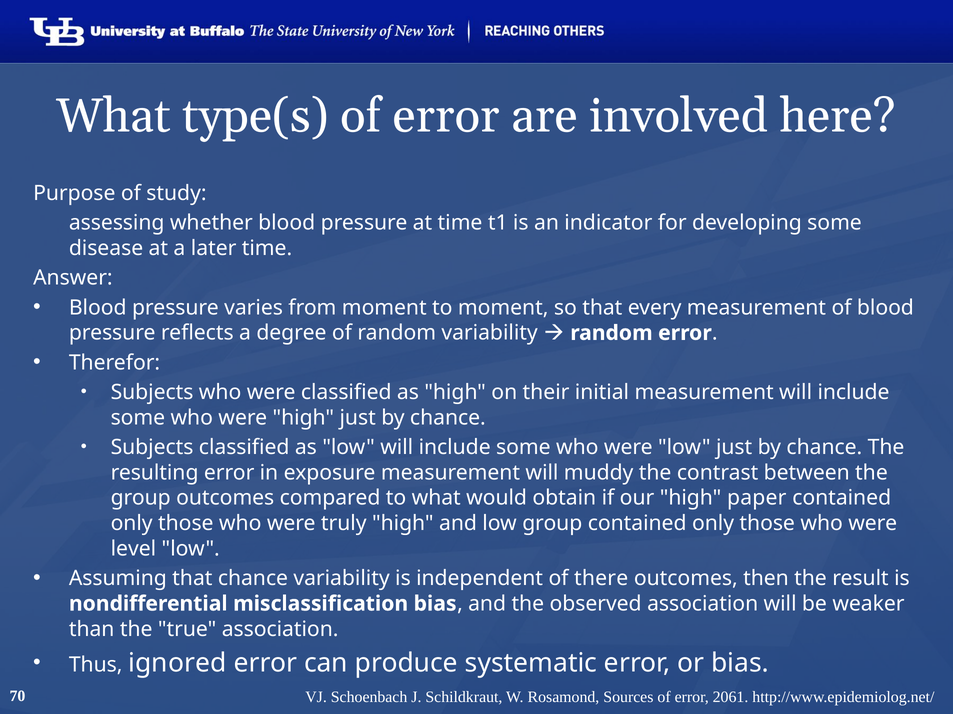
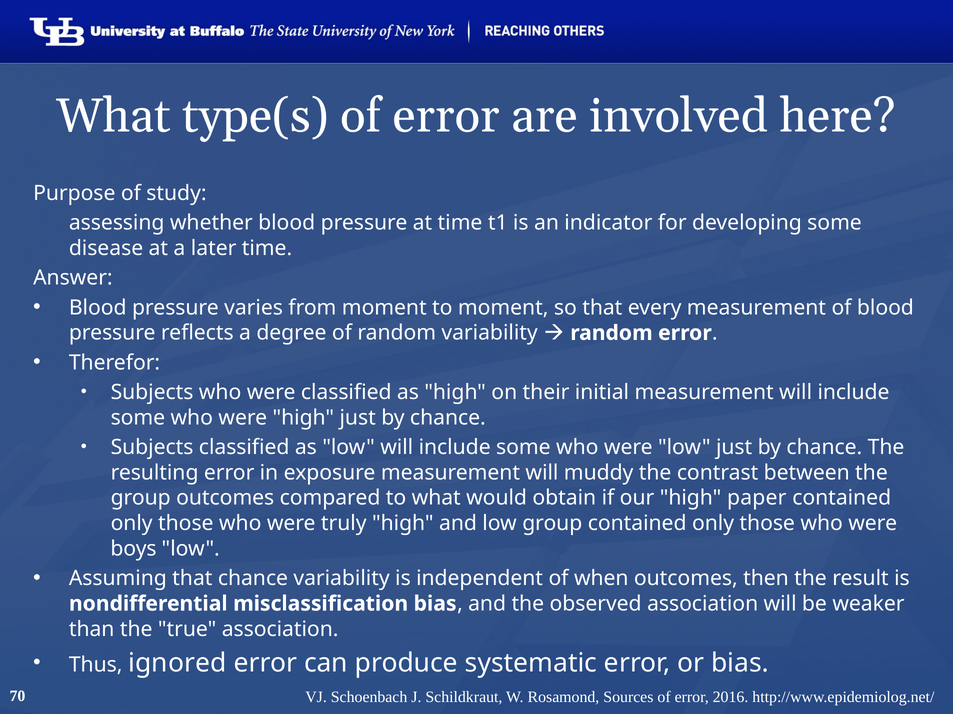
level: level -> boys (134, 549)
there: there -> when (601, 579)
2061: 2061 -> 2016 (731, 698)
